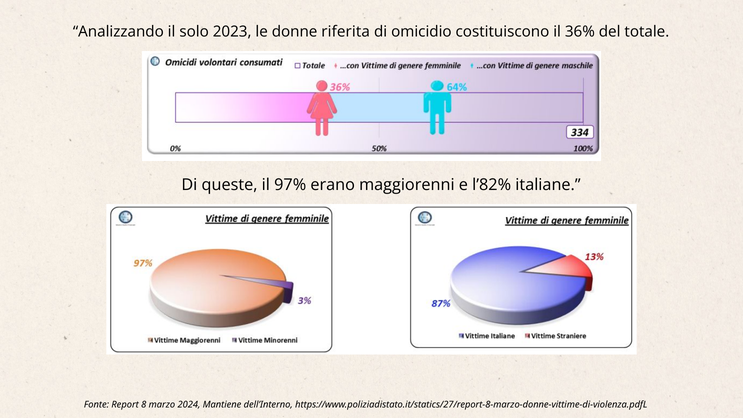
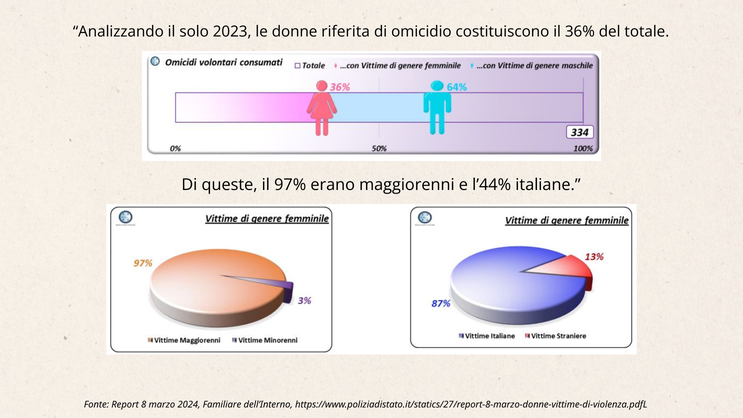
l’82%: l’82% -> l’44% (492, 185)
Mantiene: Mantiene -> Familiare (222, 404)
